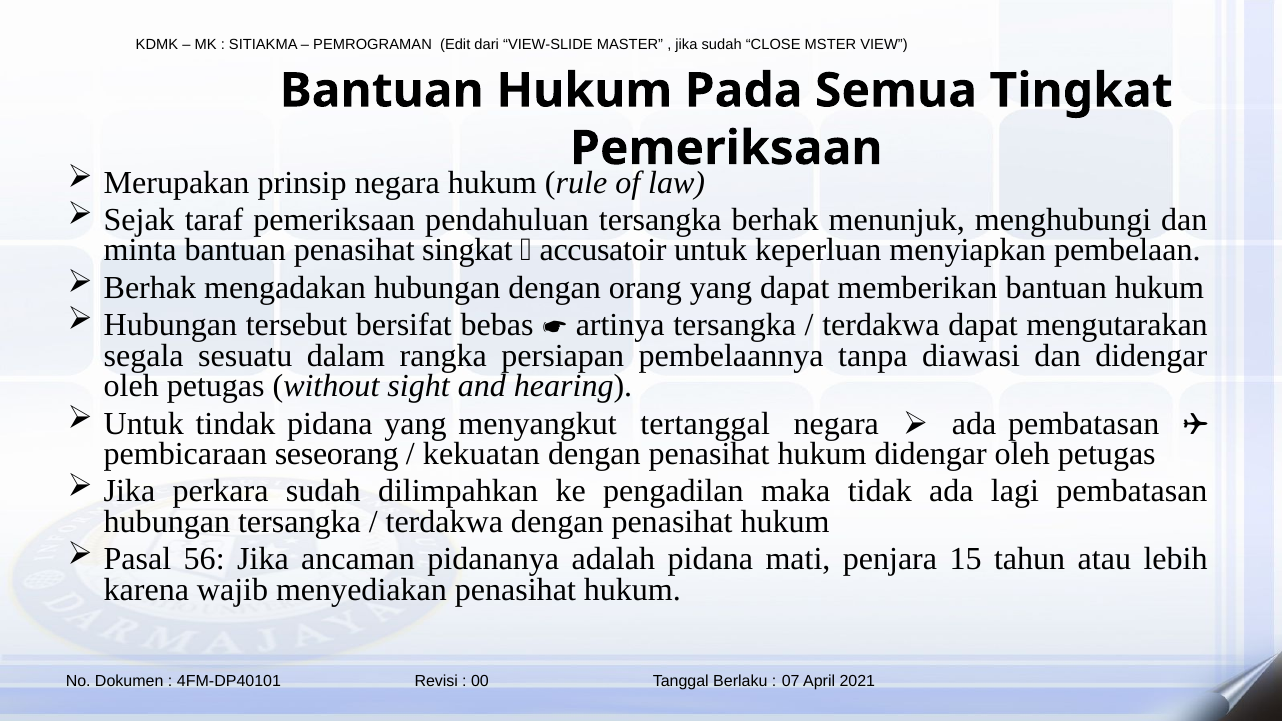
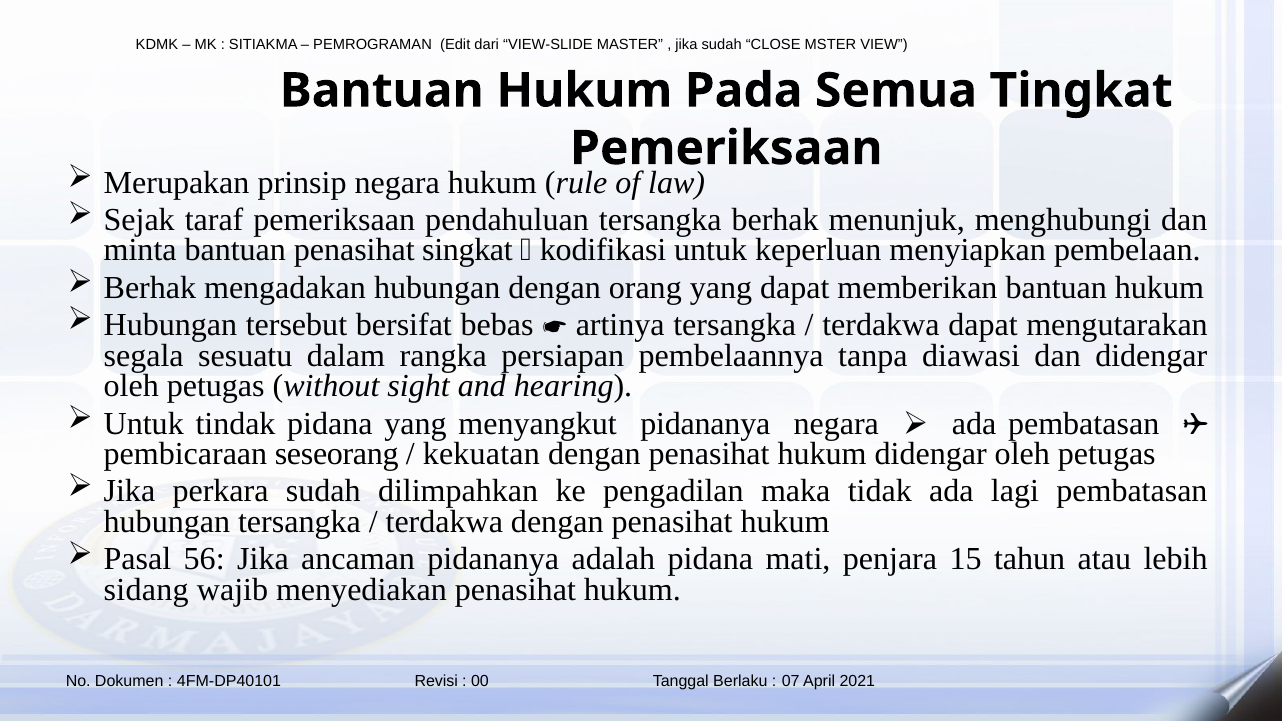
accusatoir: accusatoir -> kodifikasi (603, 250)
menyangkut tertanggal: tertanggal -> pidananya (705, 424)
karena: karena -> sidang (146, 590)
